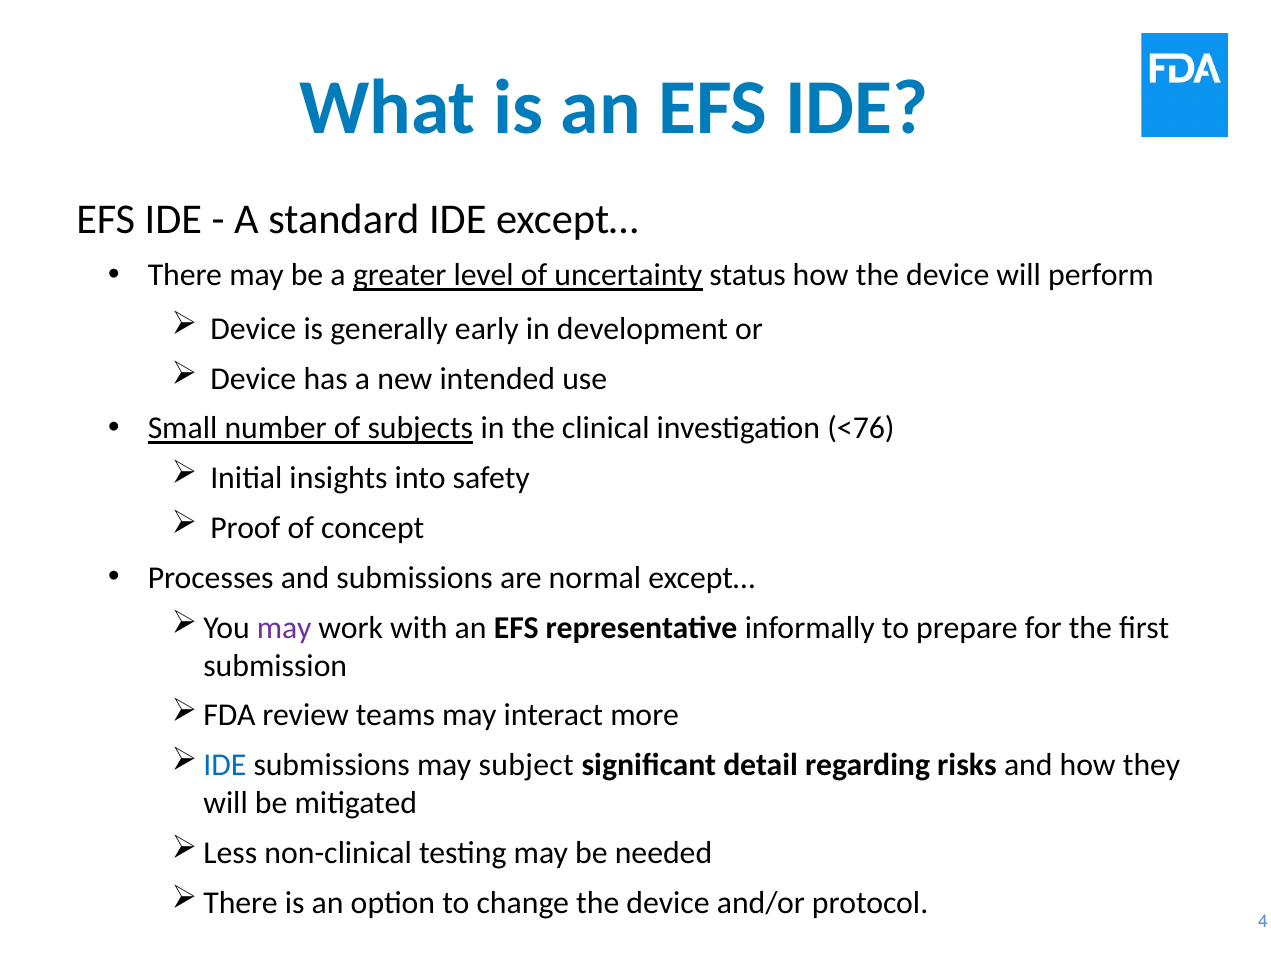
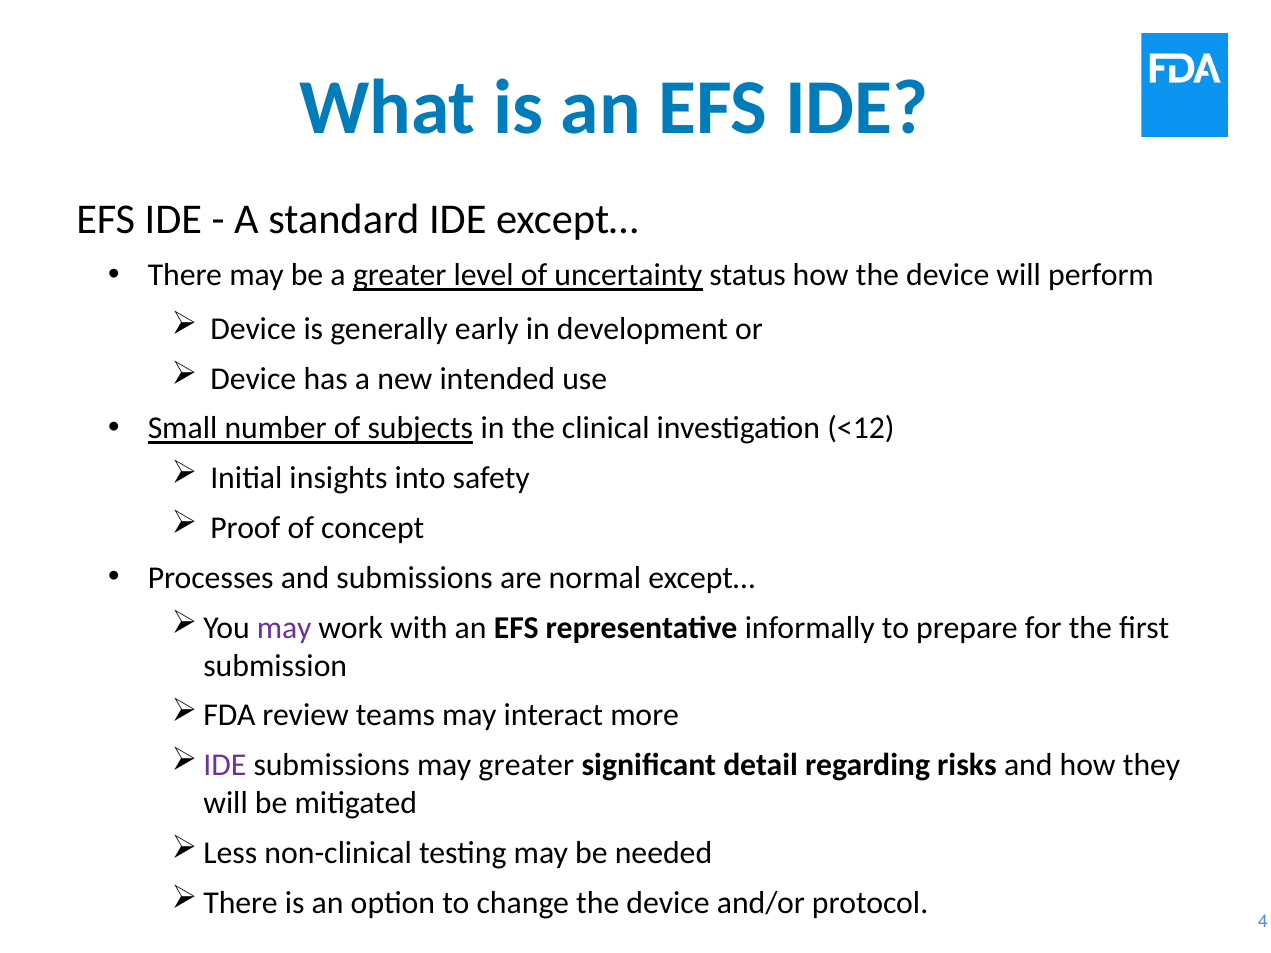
<76: <76 -> <12 (861, 429)
IDE colour: blue -> purple (225, 765)
may subject: subject -> greater (526, 765)
